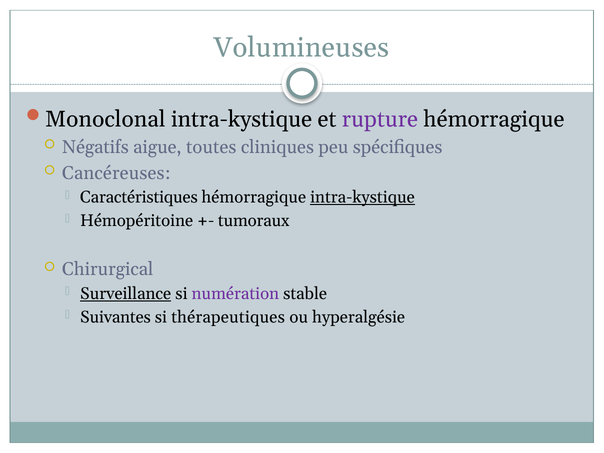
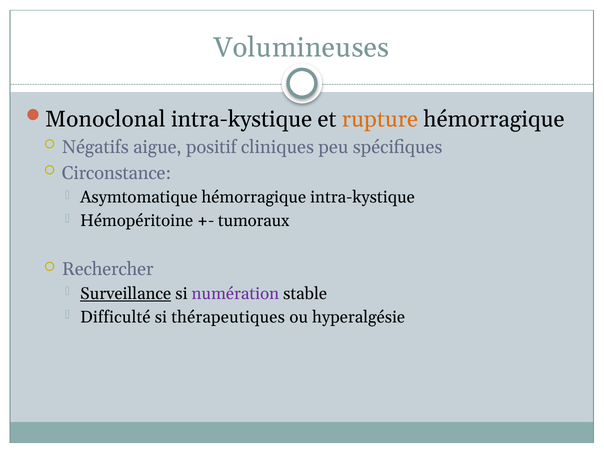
rupture colour: purple -> orange (380, 119)
toutes: toutes -> positif (211, 147)
Cancéreuses: Cancéreuses -> Circonstance (116, 173)
Caractéristiques: Caractéristiques -> Asymtomatique (139, 197)
intra-kystique underline: present -> none (363, 197)
Chirurgical: Chirurgical -> Rechercher (108, 269)
Suivantes: Suivantes -> Difficulté (115, 317)
